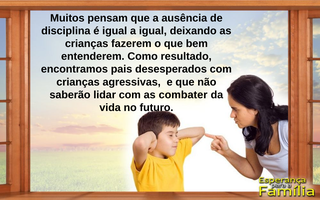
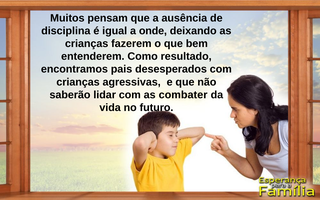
a igual: igual -> onde (153, 31)
